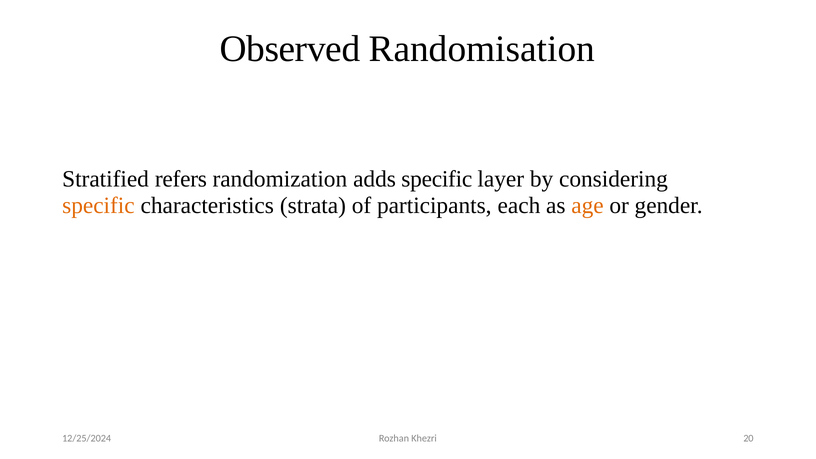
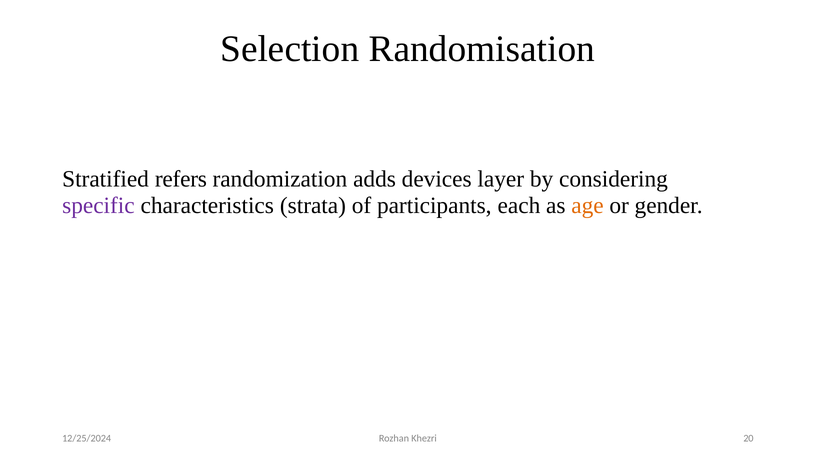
Observed: Observed -> Selection (290, 49)
adds specific: specific -> devices (437, 179)
specific colour: orange -> purple (98, 206)
